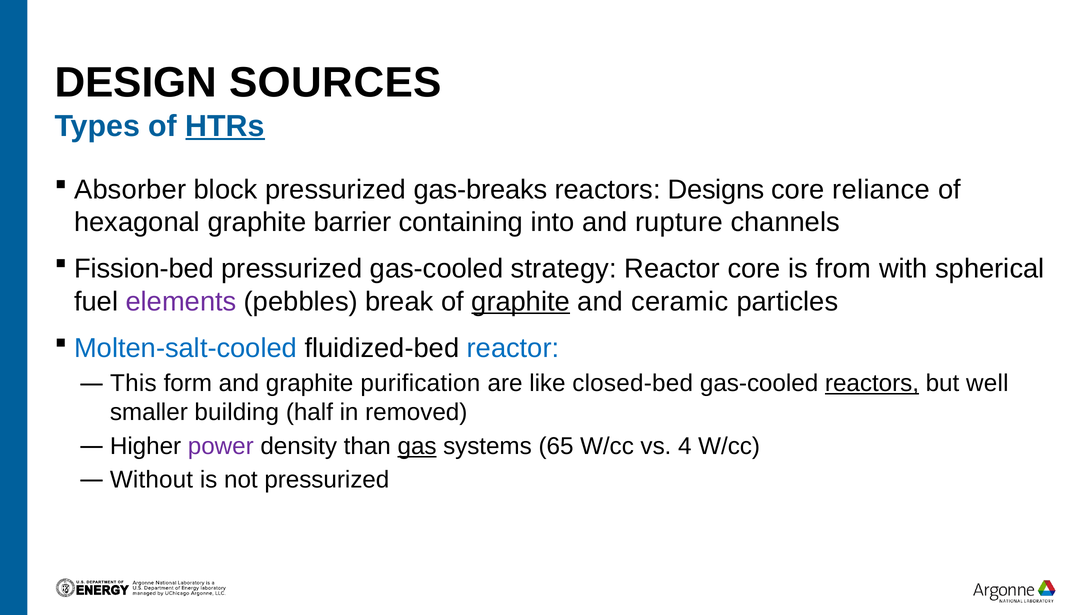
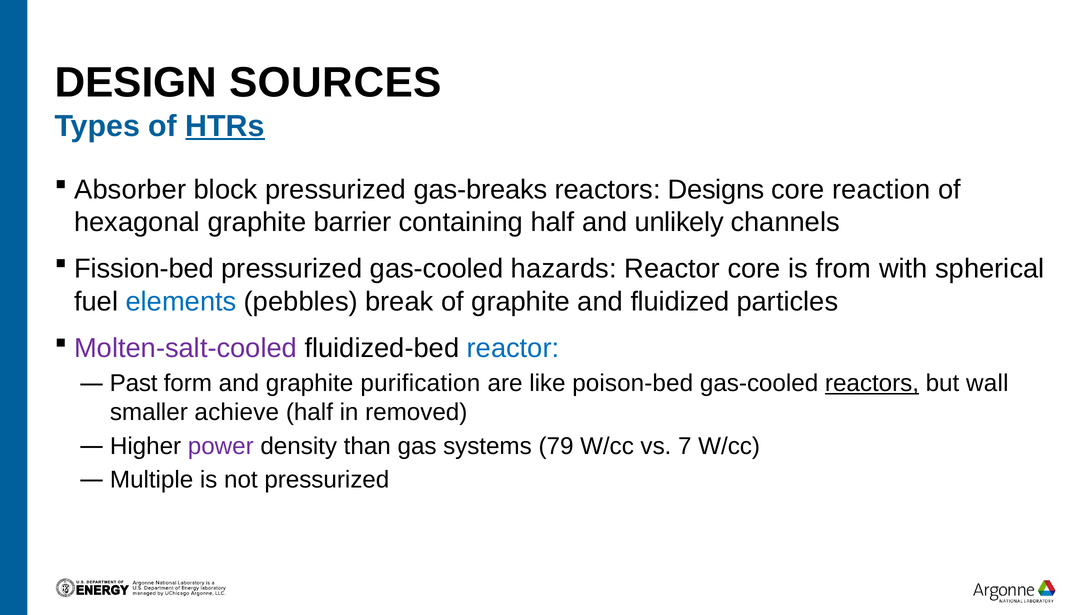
reliance: reliance -> reaction (881, 189)
containing into: into -> half (553, 222)
rupture: rupture -> unlikely (679, 222)
strategy: strategy -> hazards (564, 269)
elements colour: purple -> blue (181, 301)
graphite underline: present -> none (521, 301)
ceramic: ceramic -> fluidized (680, 301)
Molten-salt-cooled colour: blue -> purple (186, 348)
This: This -> Past (134, 383)
closed-bed: closed-bed -> poison-bed (633, 383)
well: well -> wall (987, 383)
building: building -> achieve (237, 412)
gas underline: present -> none (417, 446)
65: 65 -> 79 (556, 446)
4: 4 -> 7 (685, 446)
Without: Without -> Multiple (152, 479)
